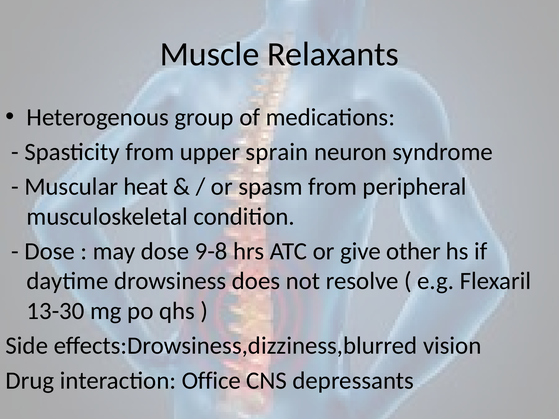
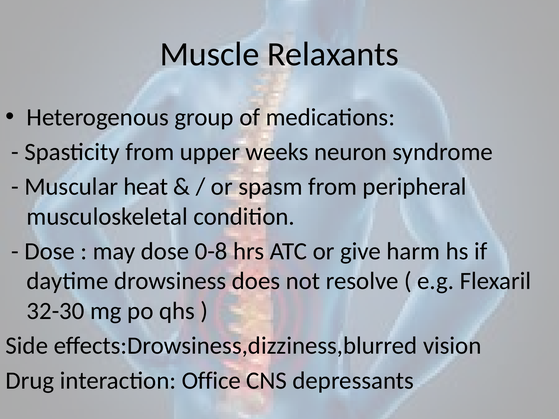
sprain: sprain -> weeks (277, 152)
9-8: 9-8 -> 0-8 (211, 251)
other: other -> harm (413, 251)
13-30: 13-30 -> 32-30 (56, 311)
